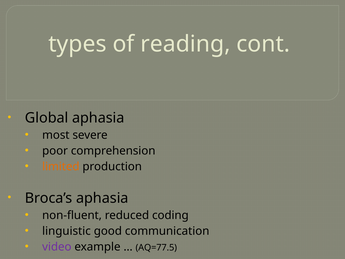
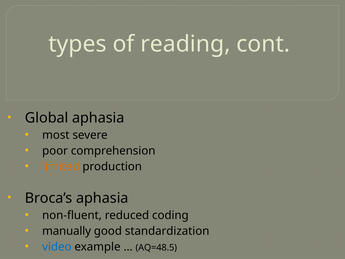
linguistic: linguistic -> manually (67, 231)
communication: communication -> standardization (167, 231)
video colour: purple -> blue (57, 246)
AQ=77.5: AQ=77.5 -> AQ=48.5 (156, 247)
